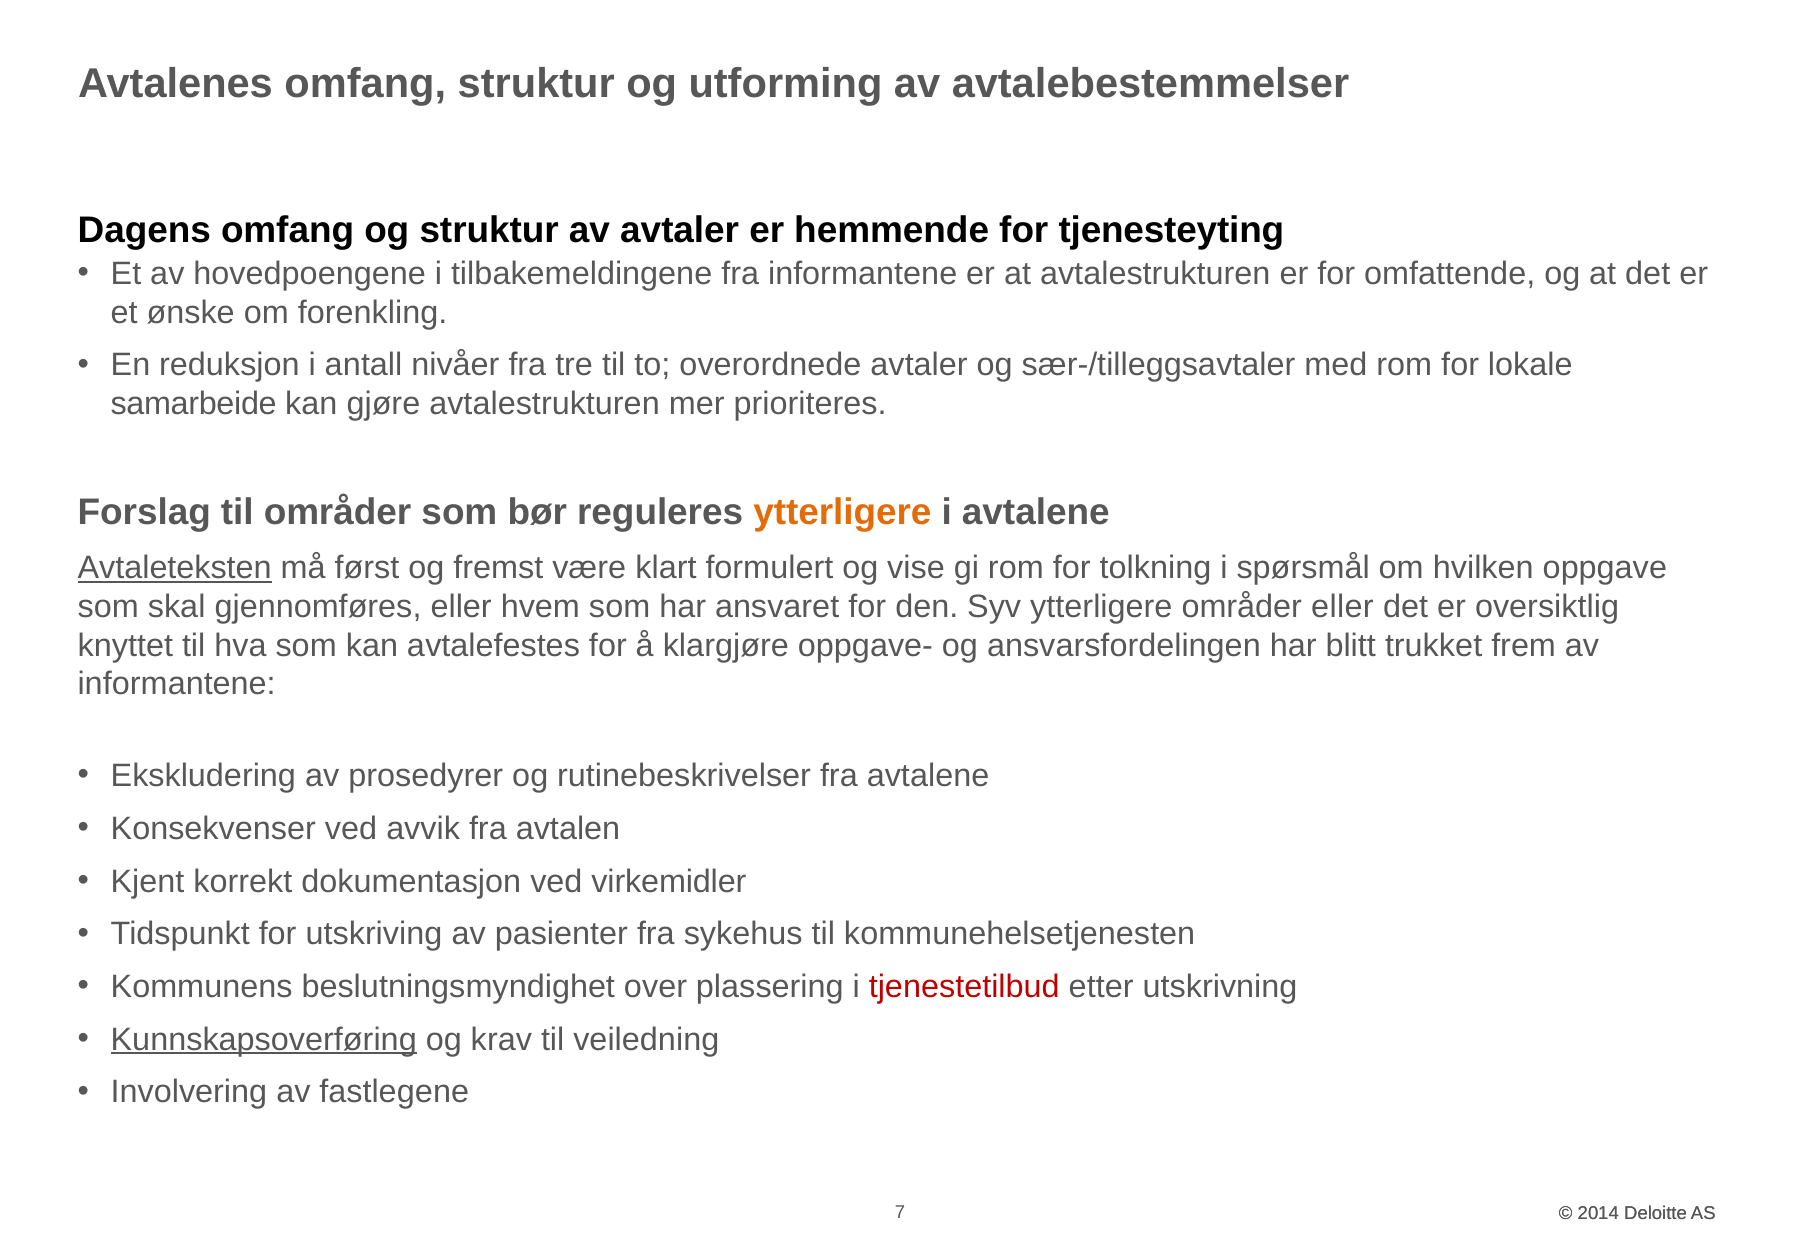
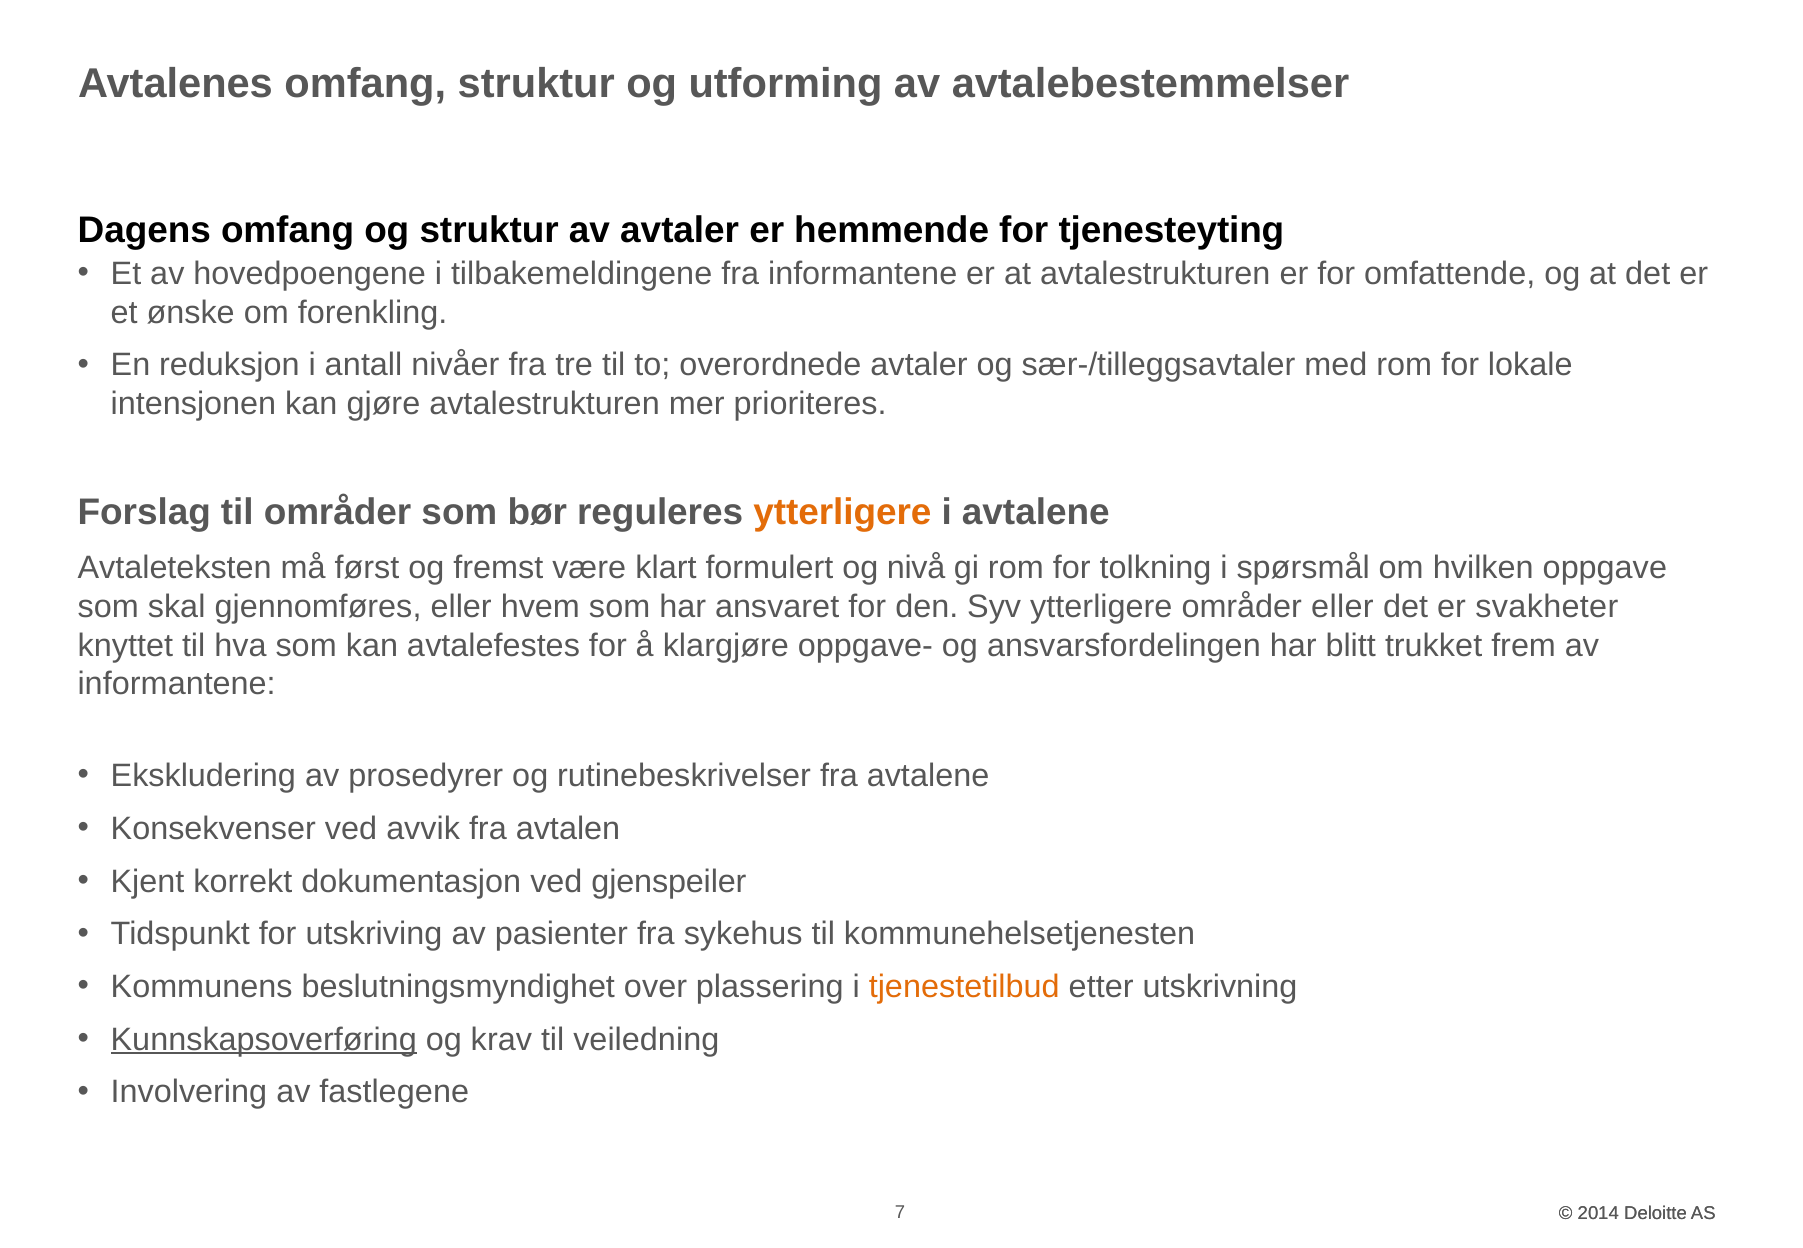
samarbeide: samarbeide -> intensjonen (193, 404)
Avtaleteksten underline: present -> none (175, 568)
vise: vise -> nivå (916, 568)
oversiktlig: oversiktlig -> svakheter (1547, 607)
virkemidler: virkemidler -> gjenspeiler (669, 881)
tjenestetilbud colour: red -> orange (964, 987)
